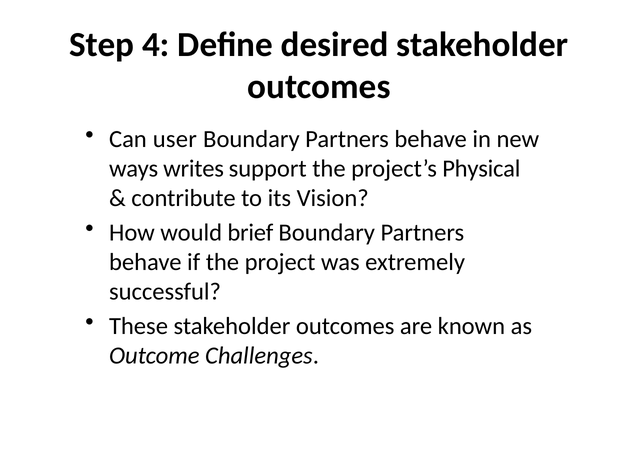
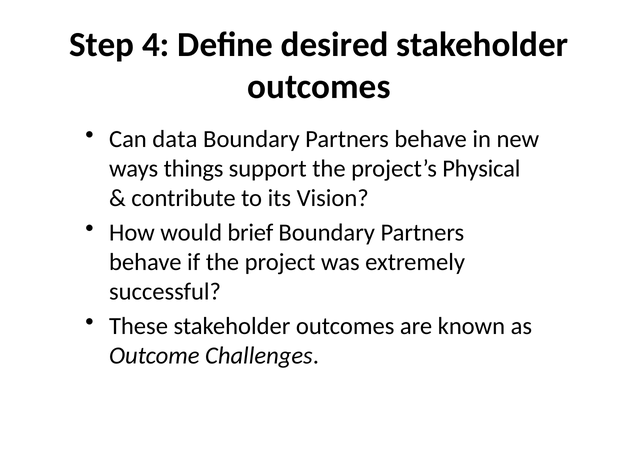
user: user -> data (175, 139)
writes: writes -> things (194, 169)
